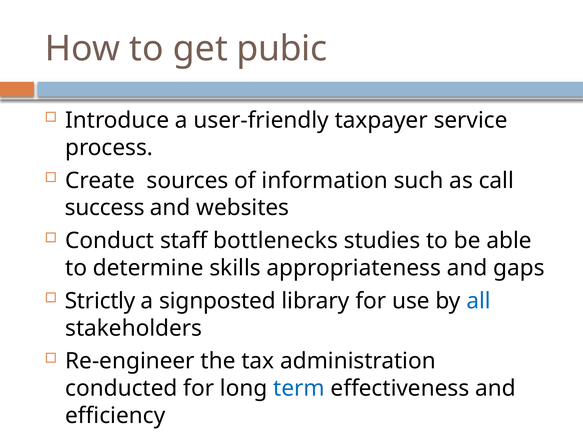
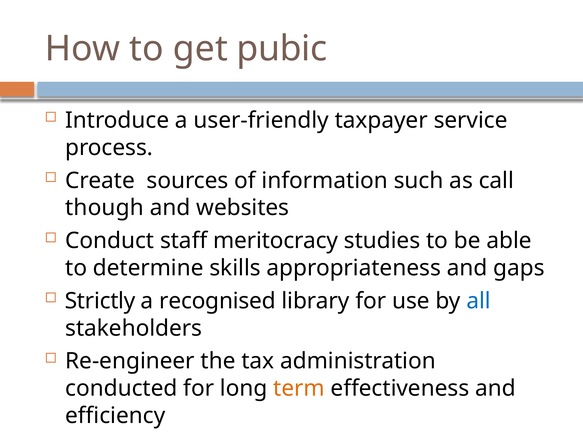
success: success -> though (105, 207)
bottlenecks: bottlenecks -> meritocracy (276, 240)
signposted: signposted -> recognised (217, 300)
term colour: blue -> orange (299, 388)
